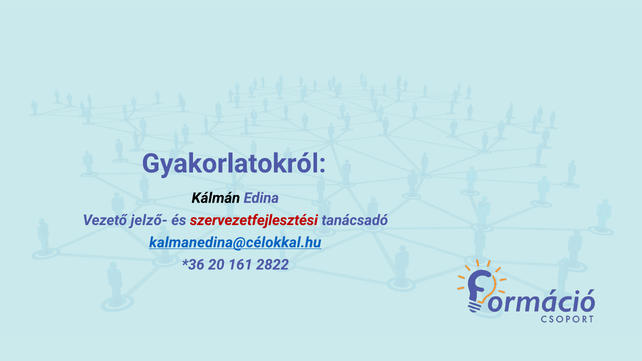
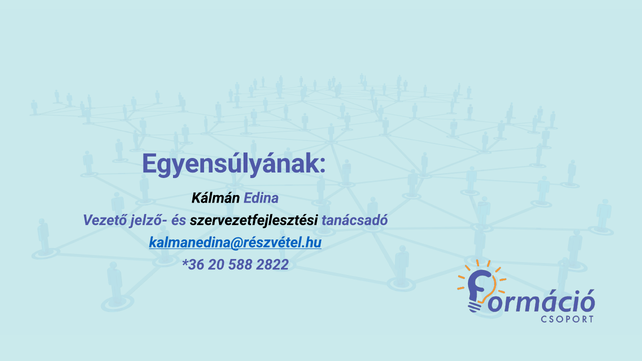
Gyakorlatokról: Gyakorlatokról -> Egyensúlyának (234, 164)
szervezetfejlesztési colour: red -> black (254, 220)
kalmanedina@célokkal.hu: kalmanedina@célokkal.hu -> kalmanedina@részvétel.hu (235, 243)
161: 161 -> 588 (240, 265)
